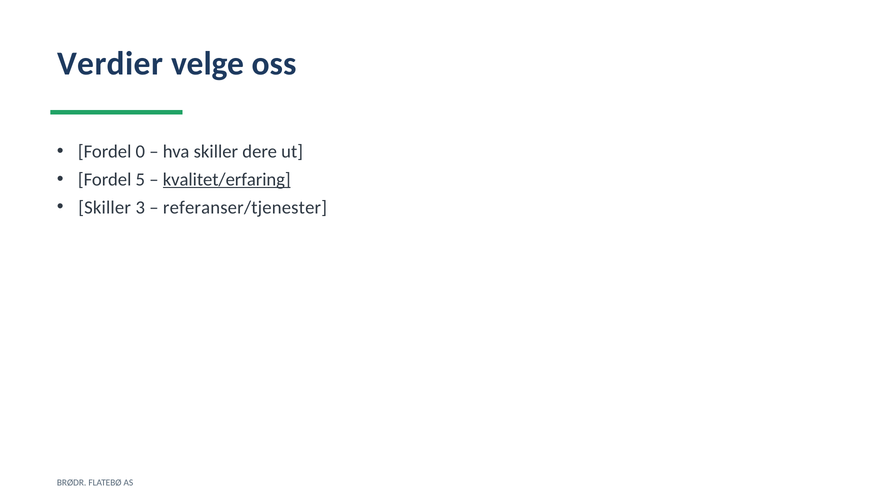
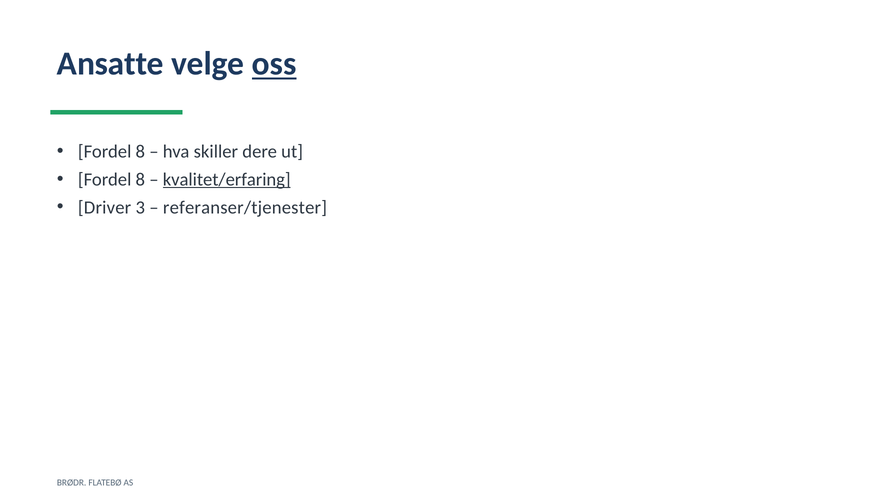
Verdier: Verdier -> Ansatte (110, 64)
oss underline: none -> present (274, 64)
0: 0 -> 8 (140, 152)
5: 5 -> 8 (140, 180)
Skiller: Skiller -> Driver (105, 208)
